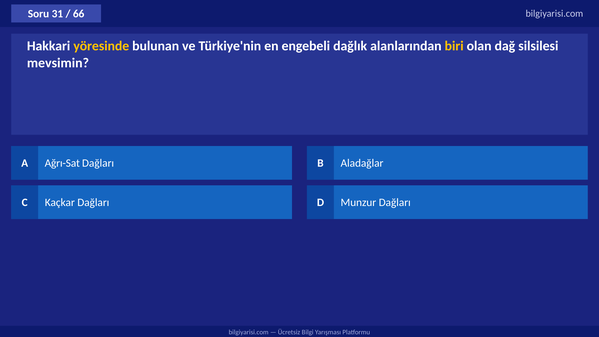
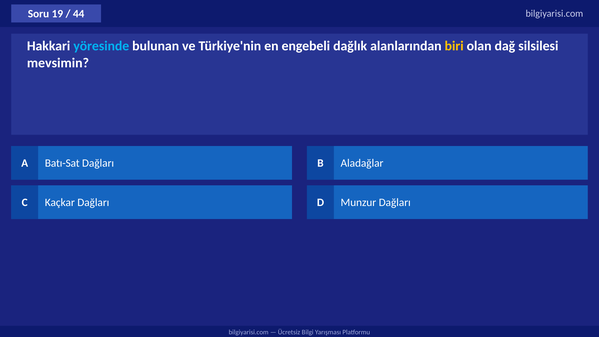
31: 31 -> 19 (57, 14)
66: 66 -> 44 (79, 14)
yöresinde colour: yellow -> light blue (101, 46)
Ağrı-Sat: Ağrı-Sat -> Batı-Sat (62, 163)
